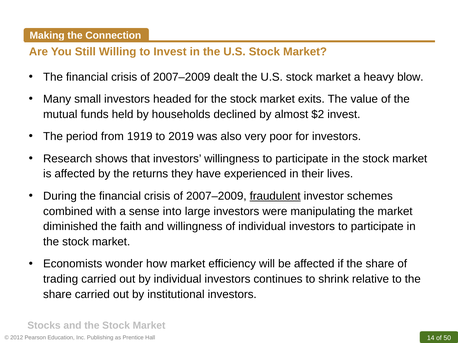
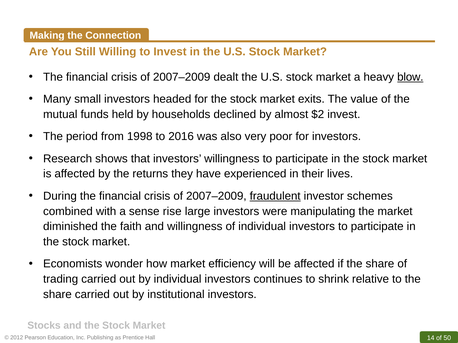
blow underline: none -> present (410, 77)
1919: 1919 -> 1998 (140, 137)
2019: 2019 -> 2016 (181, 137)
into: into -> rise (172, 212)
